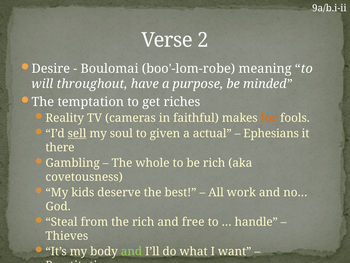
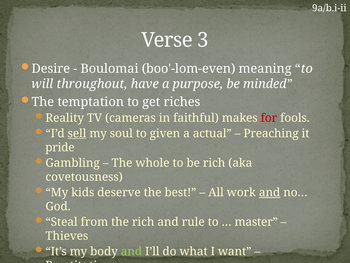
2: 2 -> 3 (203, 40)
boo'-lom-robe: boo'-lom-robe -> boo'-lom-even (189, 69)
for colour: orange -> red (269, 118)
Ephesians: Ephesians -> Preaching (271, 133)
there: there -> pride (60, 147)
and underline: none -> present (270, 192)
free: free -> rule (193, 222)
handle: handle -> master (256, 222)
